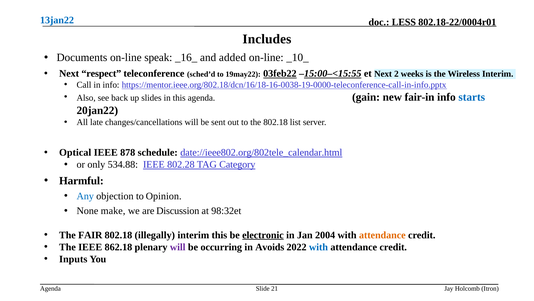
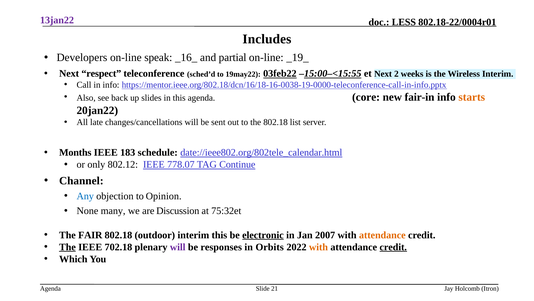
13jan22 colour: blue -> purple (57, 20)
Documents: Documents -> Developers (82, 58)
added: added -> partial (233, 58)
_10_: _10_ -> _19_ (298, 58)
gain: gain -> core (366, 97)
starts colour: blue -> orange (472, 97)
Optical: Optical -> Months (75, 152)
878: 878 -> 183 (128, 152)
534.88: 534.88 -> 802.12 (123, 164)
802.28: 802.28 -> 778.07 (181, 164)
Category: Category -> Continue (237, 164)
Harmful: Harmful -> Channel (81, 180)
make: make -> many (113, 211)
98:32et: 98:32et -> 75:32et (226, 211)
illegally: illegally -> outdoor (155, 235)
2004: 2004 -> 2007 (325, 235)
The underline: none -> present (67, 247)
862.18: 862.18 -> 702.18 (118, 247)
occurring: occurring -> responses (221, 247)
Avoids: Avoids -> Orbits (270, 247)
with colour: blue -> orange (318, 247)
credit underline: none -> present (393, 247)
Inputs: Inputs -> Which (73, 259)
